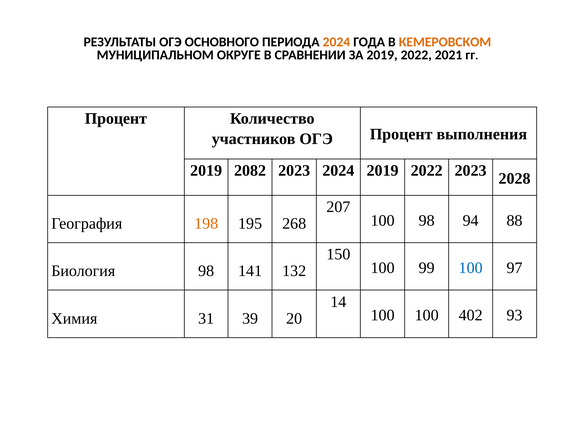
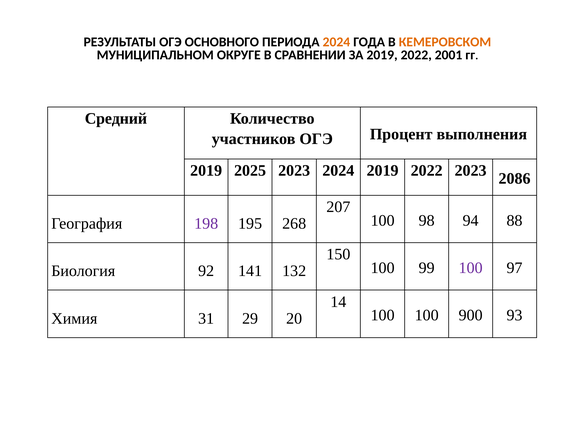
2021: 2021 -> 2001 (449, 55)
Процент: Процент -> Средний (116, 119)
2082: 2082 -> 2025 (250, 171)
2028: 2028 -> 2086 (515, 179)
198 colour: orange -> purple (206, 224)
100 colour: blue -> purple (471, 268)
Биология 98: 98 -> 92 (206, 271)
402: 402 -> 900 (471, 316)
39: 39 -> 29 (250, 319)
